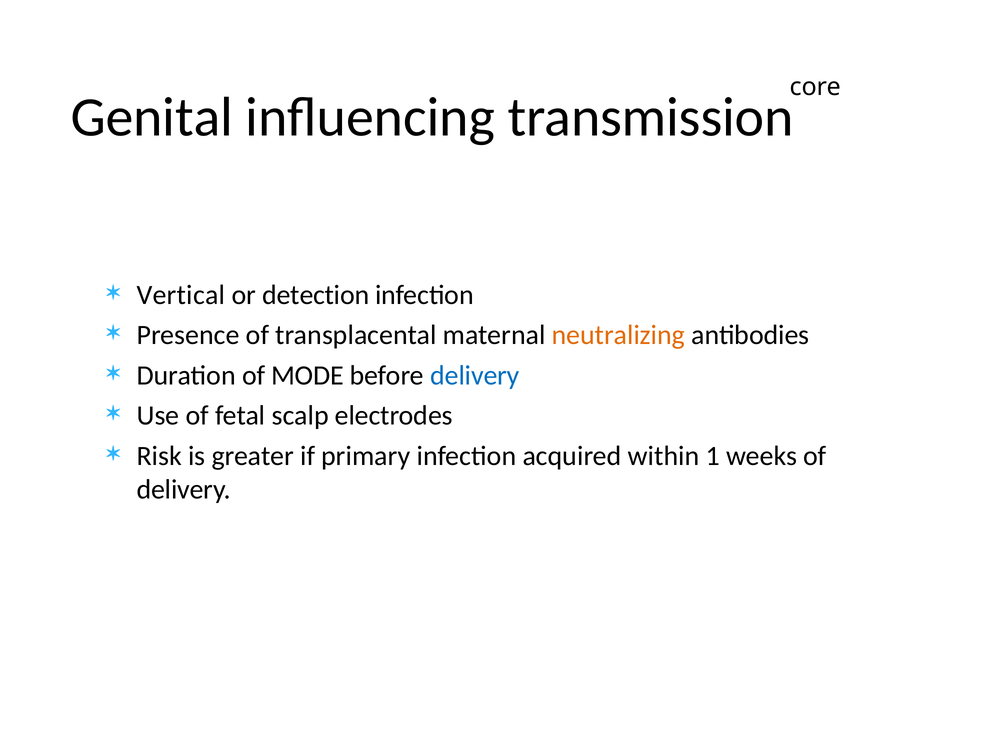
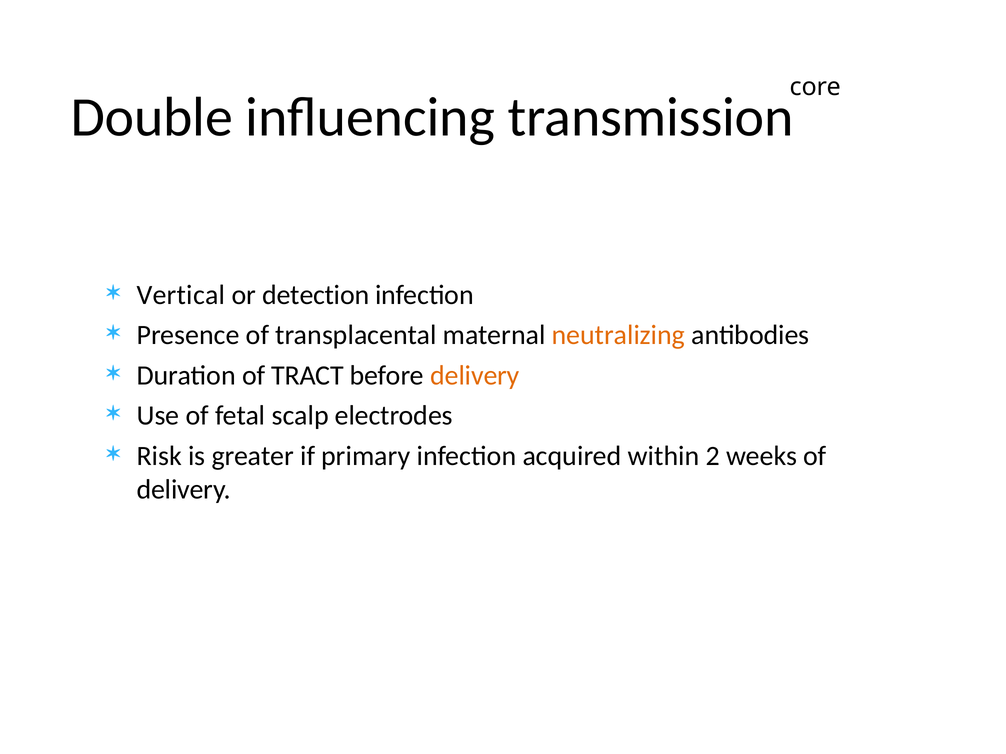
Genital: Genital -> Double (152, 118)
MODE: MODE -> TRACT (308, 376)
delivery colour: blue -> orange (475, 376)
1: 1 -> 2 (713, 456)
